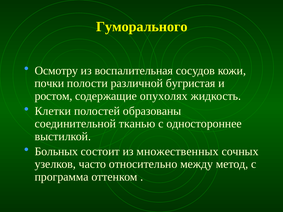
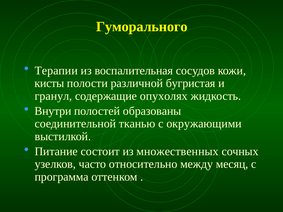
Осмотру: Осмотру -> Терапии (56, 71)
почки: почки -> кисты (49, 83)
ростом: ростом -> гранул (53, 96)
Клетки: Клетки -> Внутри (53, 111)
одностороннее: одностороннее -> окружающими (204, 124)
Больных: Больных -> Питание (56, 152)
метод: метод -> месяц (232, 164)
